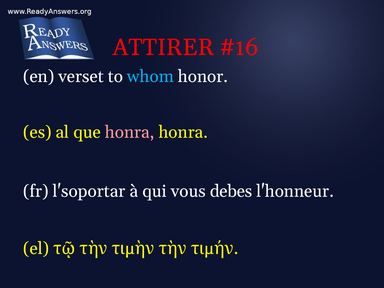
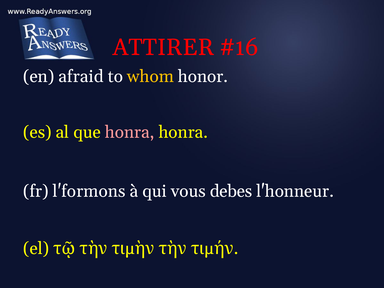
verset: verset -> afraid (81, 77)
whom colour: light blue -> yellow (150, 77)
l'soportar: l'soportar -> l'formons (89, 191)
